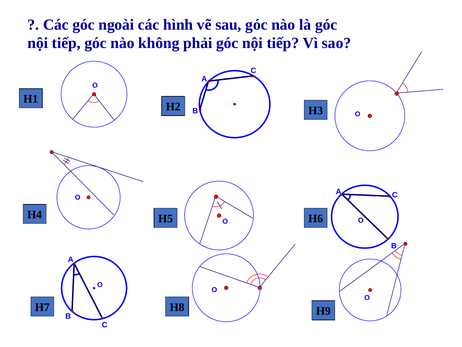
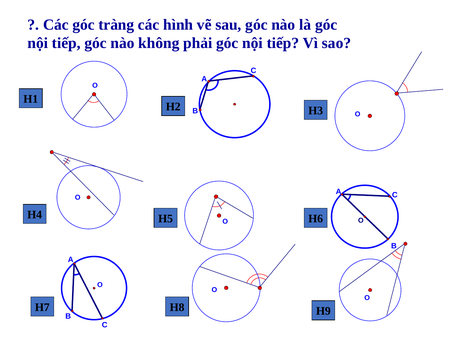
ngoài: ngoài -> tràng (116, 25)
